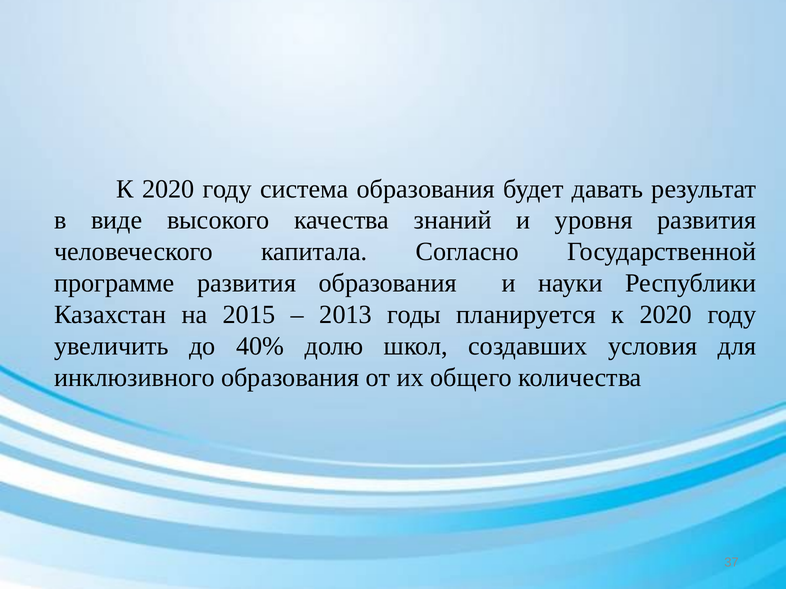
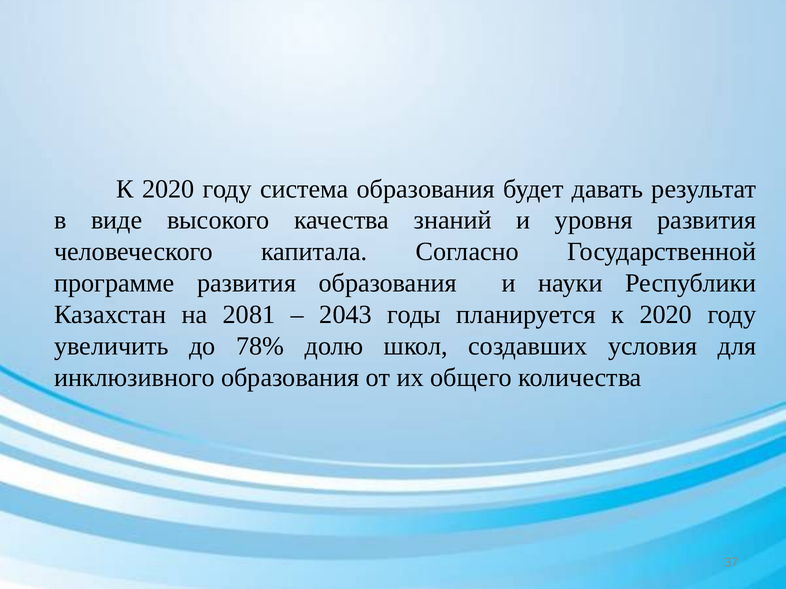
2015: 2015 -> 2081 (249, 315)
2013: 2013 -> 2043 (346, 315)
40%: 40% -> 78% (260, 346)
